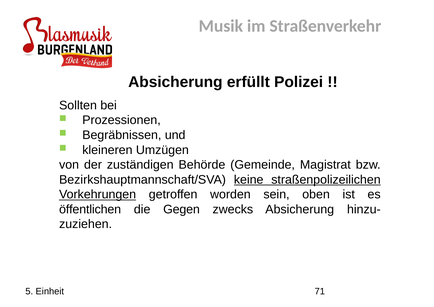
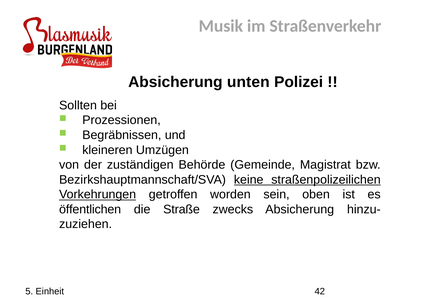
erfüllt: erfüllt -> unten (248, 82)
Gegen: Gegen -> Straße (182, 209)
71: 71 -> 42 (320, 292)
